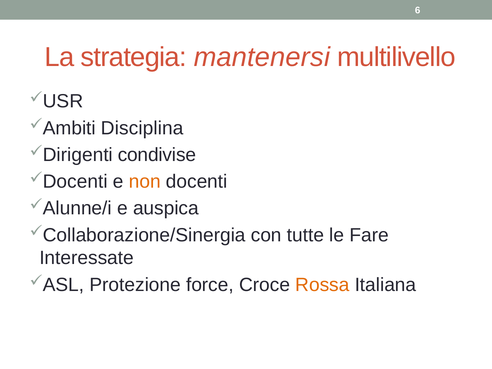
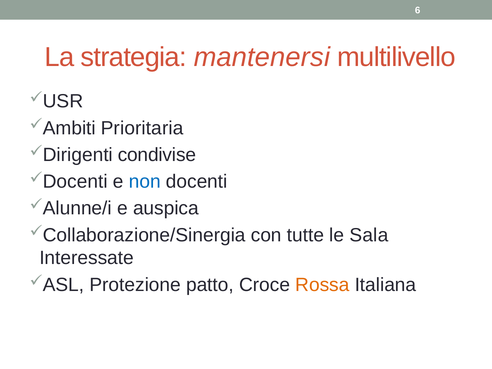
Disciplina: Disciplina -> Prioritaria (142, 128)
non colour: orange -> blue (145, 182)
Fare: Fare -> Sala (369, 235)
force: force -> patto (210, 285)
